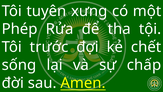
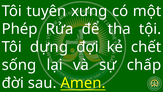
trước: trước -> dựng (49, 47)
